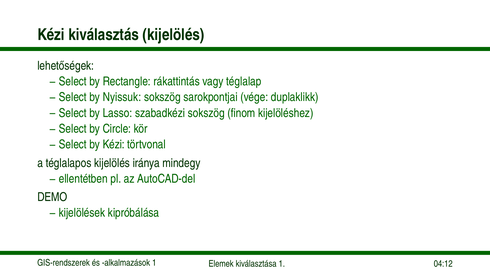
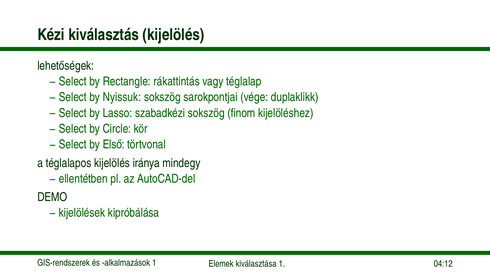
by Kézi: Kézi -> Első (114, 144)
